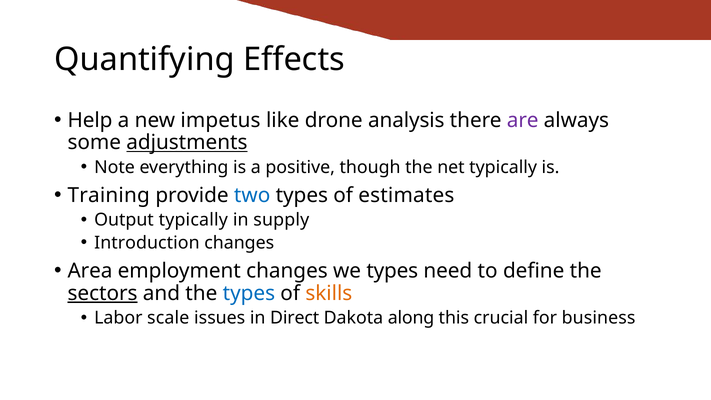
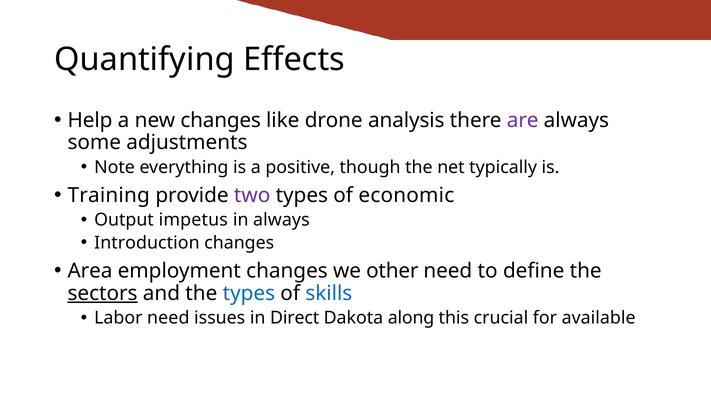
new impetus: impetus -> changes (221, 120)
adjustments underline: present -> none (187, 143)
two colour: blue -> purple (252, 195)
estimates: estimates -> economic (406, 195)
Output typically: typically -> impetus (193, 220)
in supply: supply -> always (281, 220)
we types: types -> other (392, 271)
skills colour: orange -> blue (329, 293)
Labor scale: scale -> need (168, 318)
business: business -> available (599, 318)
